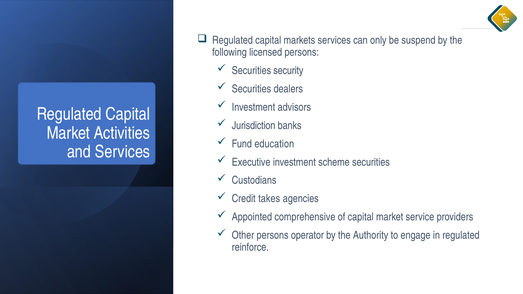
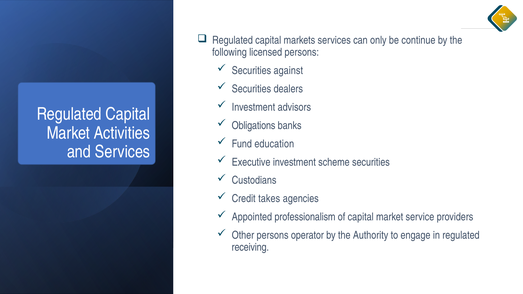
suspend: suspend -> continue (418, 40)
security: security -> against (288, 71)
Jurisdiction: Jurisdiction -> Obligations (254, 126)
comprehensive: comprehensive -> professionalism (305, 217)
reinforce: reinforce -> receiving (250, 247)
